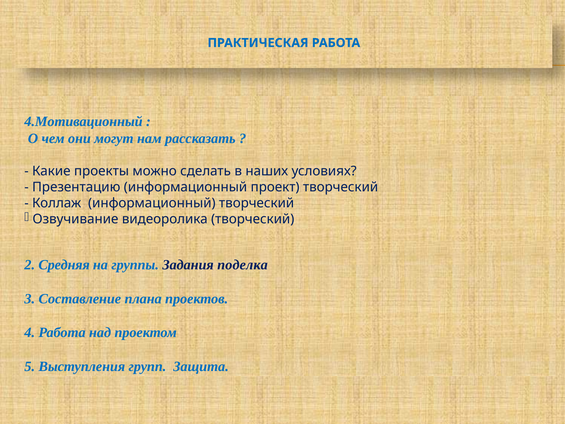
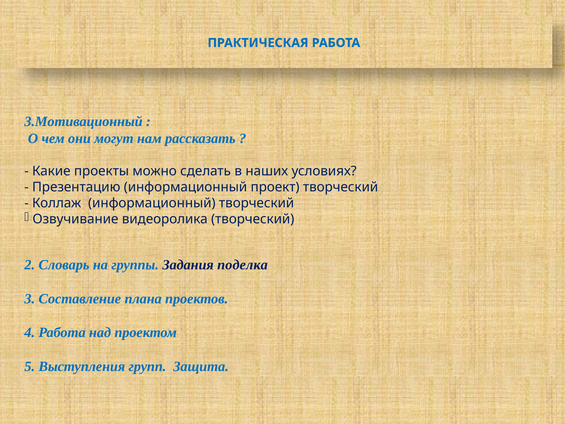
4.Мотивационный: 4.Мотивационный -> 3.Мотивационный (83, 121)
Средняя: Средняя -> Словарь (64, 265)
